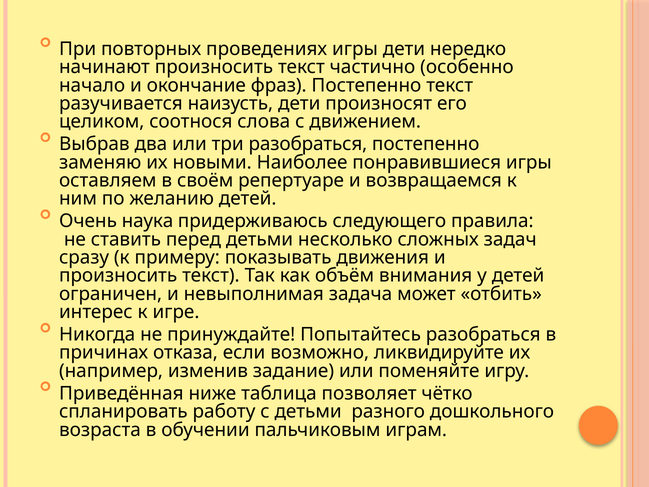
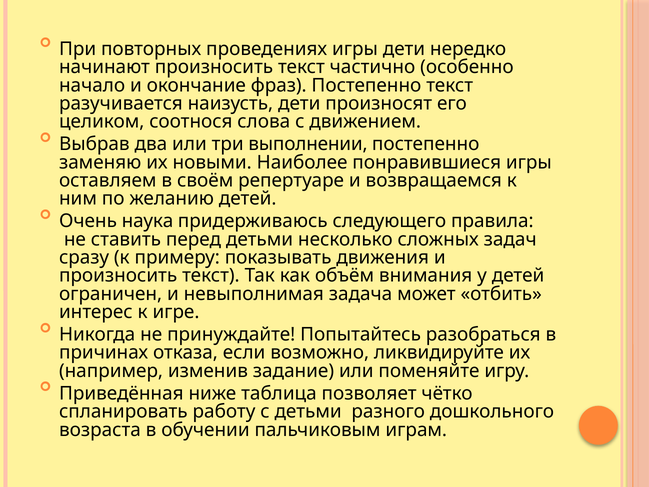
три разобраться: разобраться -> выполнении (308, 144)
